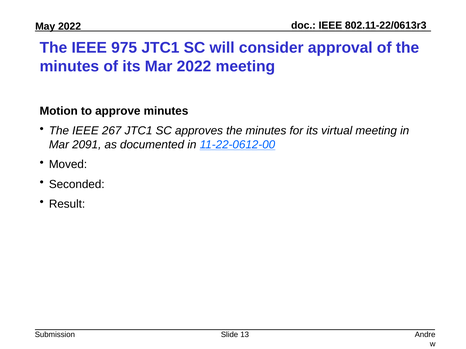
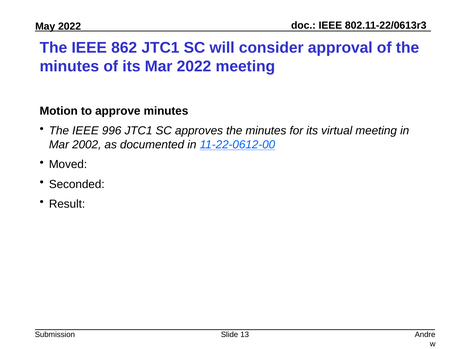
975: 975 -> 862 (124, 48)
267: 267 -> 996 (112, 131)
2091: 2091 -> 2002 (87, 145)
